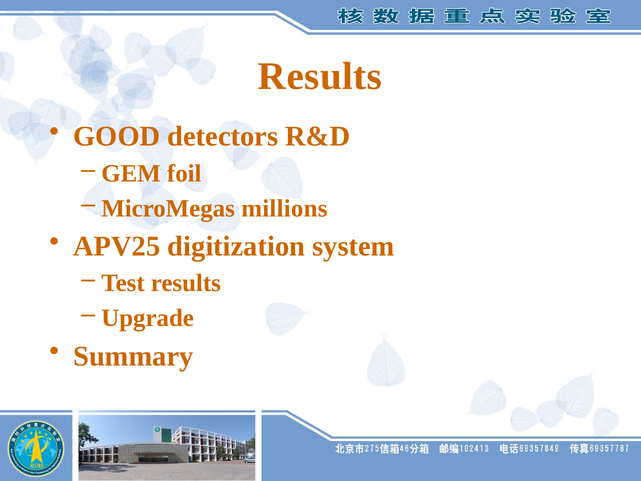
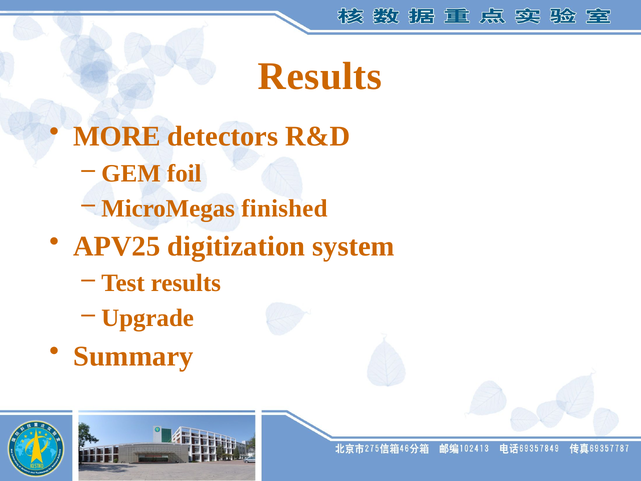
GOOD: GOOD -> MORE (117, 136)
millions: millions -> finished (284, 208)
